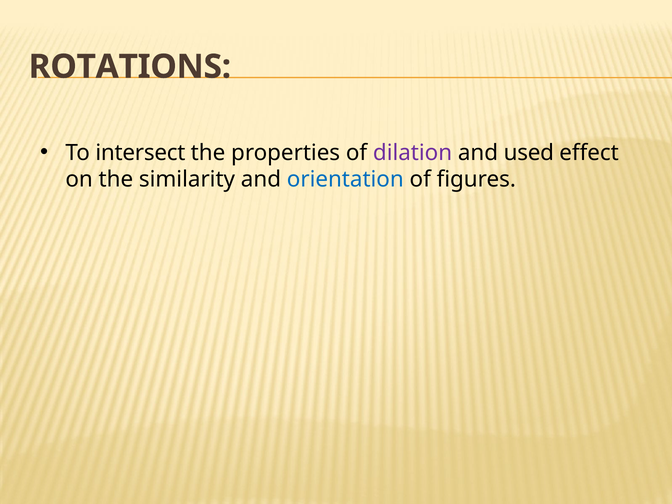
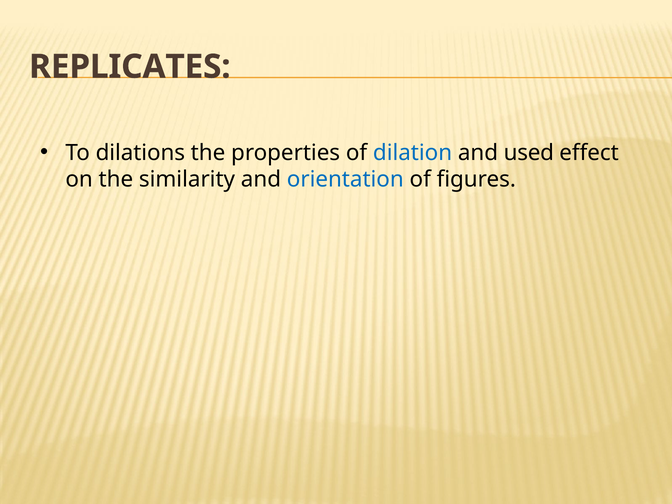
ROTATIONS: ROTATIONS -> REPLICATES (130, 67)
intersect: intersect -> dilations (140, 153)
dilation colour: purple -> blue (413, 153)
